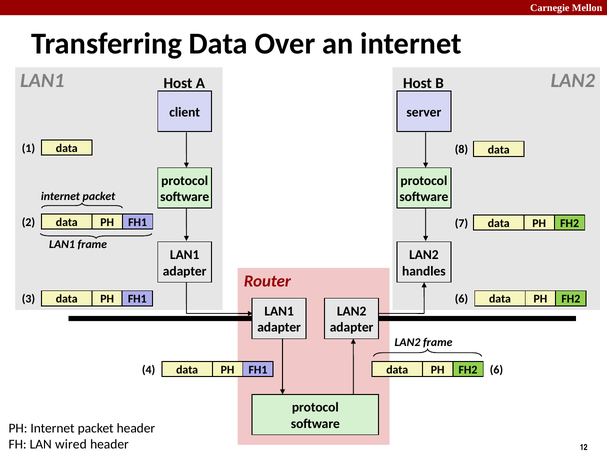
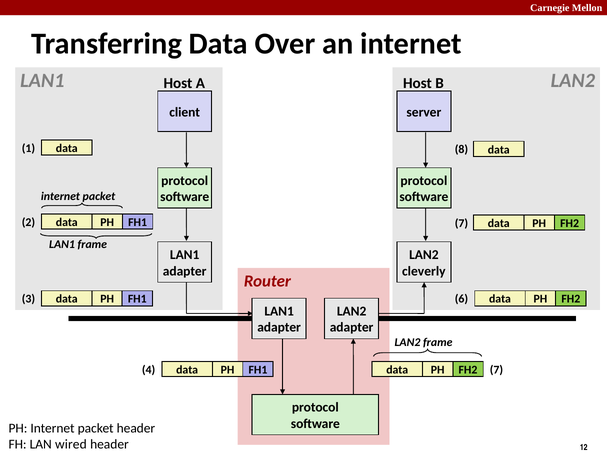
handles: handles -> cleverly (424, 271)
6: 6 -> 7 (496, 370)
